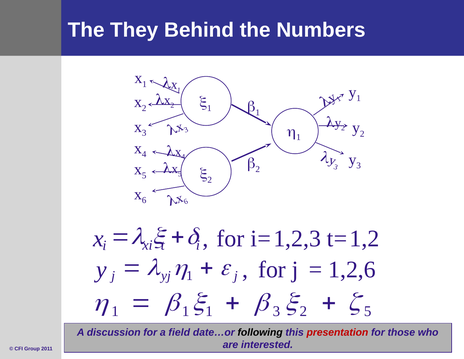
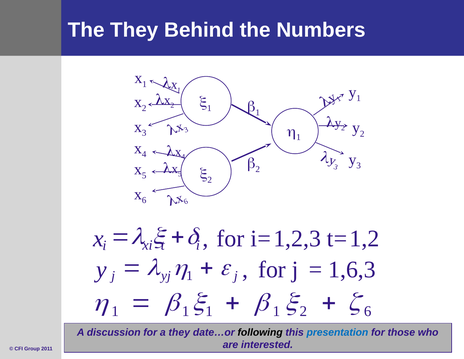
1,2,6: 1,2,6 -> 1,6,3 (352, 270)
3: 3 -> 1 (276, 312)
5: 5 -> 6 (368, 312)
a field: field -> they (179, 333)
presentation colour: red -> blue (337, 333)
